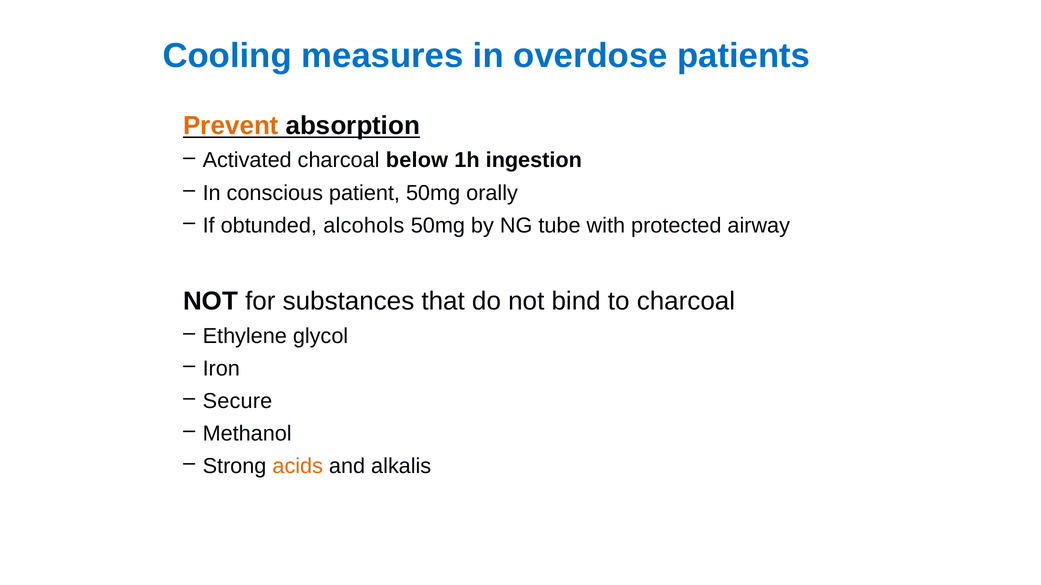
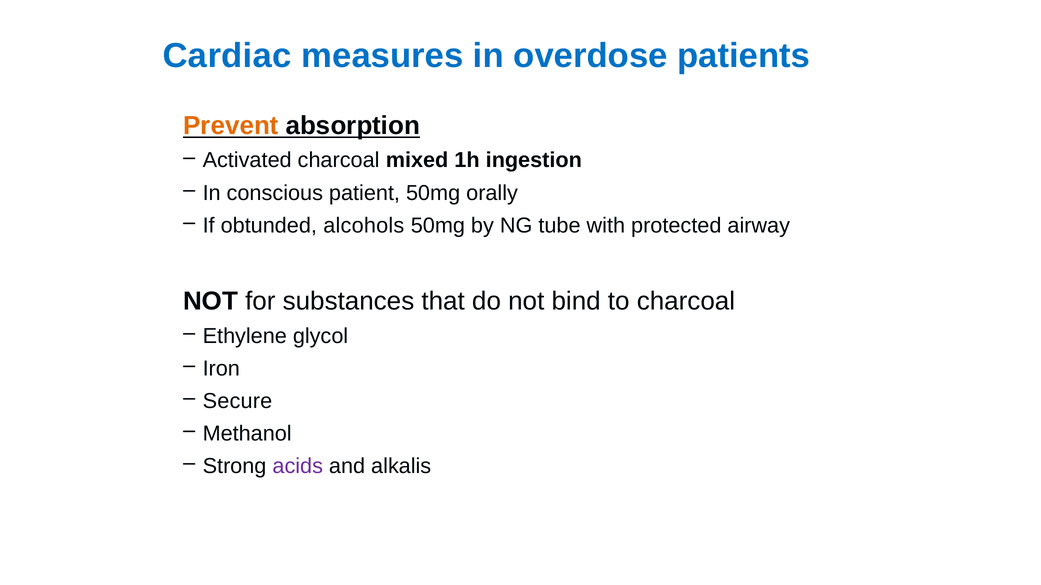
Cooling: Cooling -> Cardiac (227, 56)
below: below -> mixed (417, 161)
acids colour: orange -> purple (298, 466)
